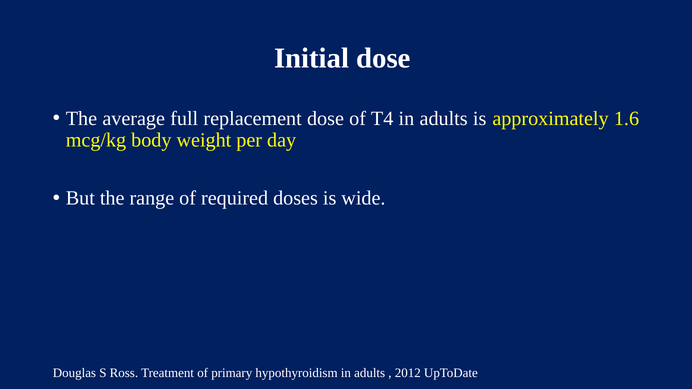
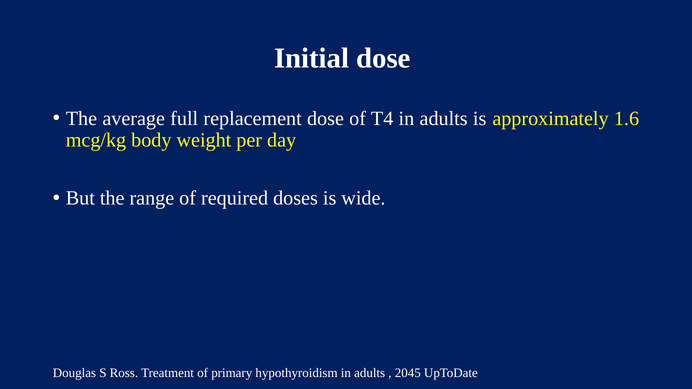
2012: 2012 -> 2045 (408, 373)
